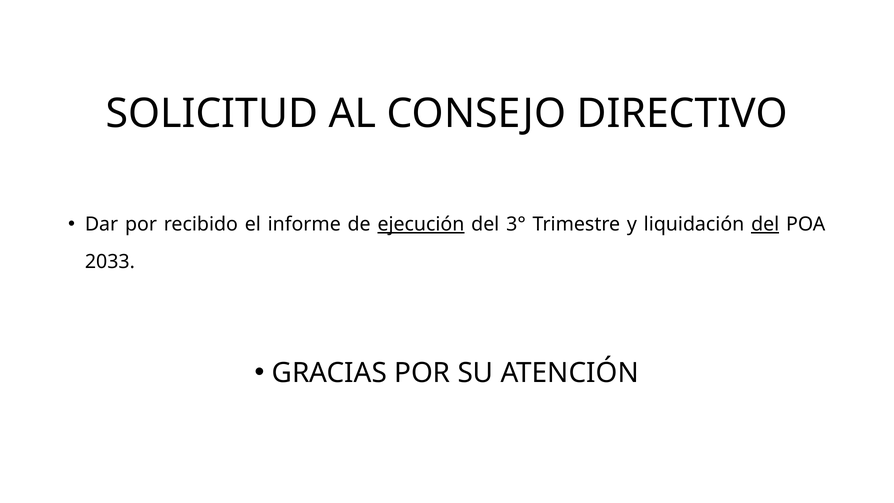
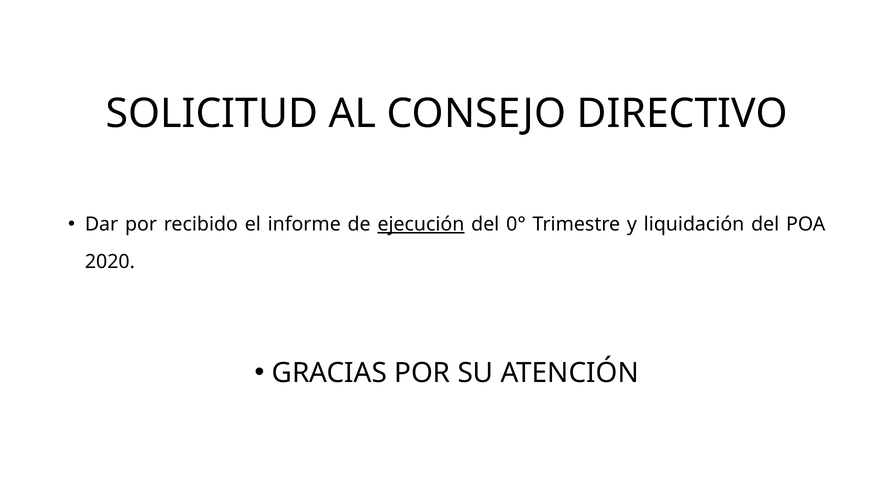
3°: 3° -> 0° (516, 224)
del underline: present -> none (765, 224)
2033: 2033 -> 2020 (110, 262)
